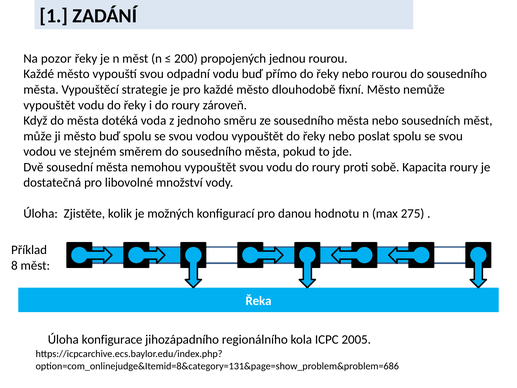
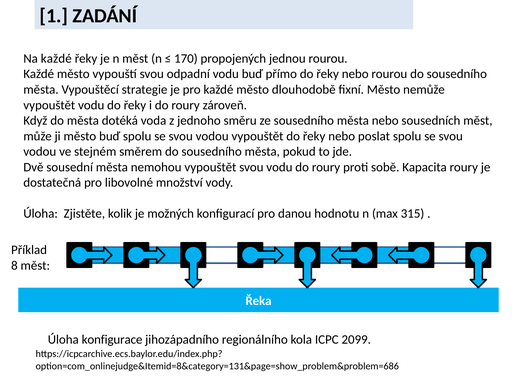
Na pozor: pozor -> každé (56, 58)
200: 200 -> 170 (186, 58)
275: 275 -> 315 (413, 214)
2005: 2005 -> 2099 (356, 339)
